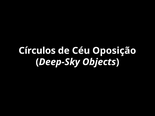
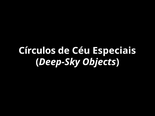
Oposição: Oposição -> Especiais (114, 51)
